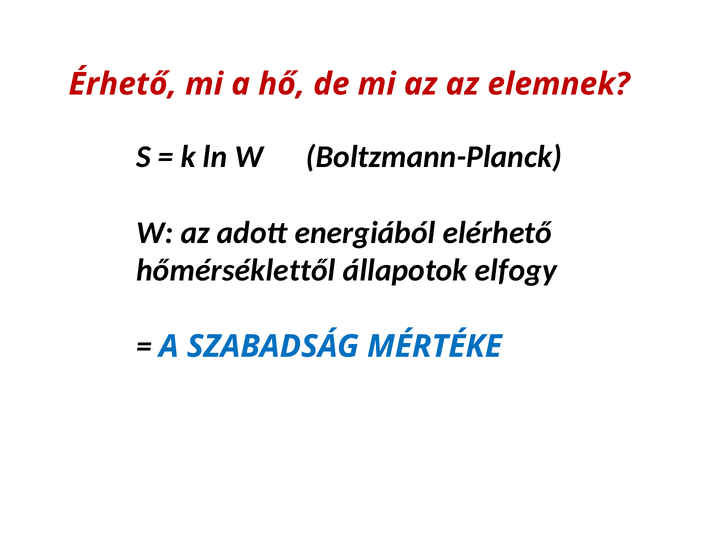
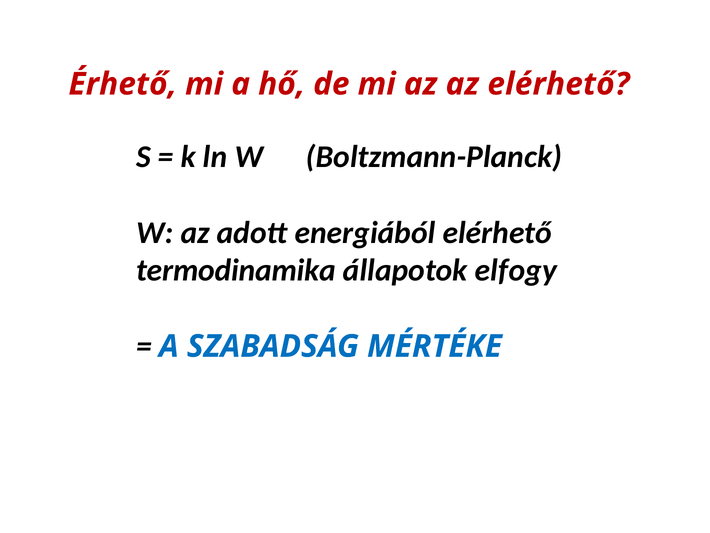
az elemnek: elemnek -> elérhető (558, 84)
hőmérséklettől: hőmérséklettől -> termodinamika (236, 270)
